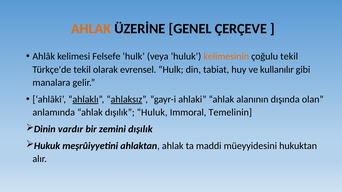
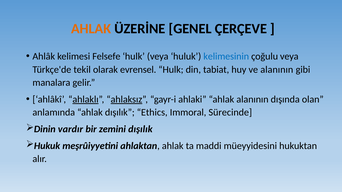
kelimesinin colour: orange -> blue (226, 57)
çoğulu tekil: tekil -> veya (289, 57)
ve kullanılır: kullanılır -> alanının (277, 70)
dışılık Huluk: Huluk -> Ethics (152, 113)
Temelinin: Temelinin -> Sürecinde (230, 113)
